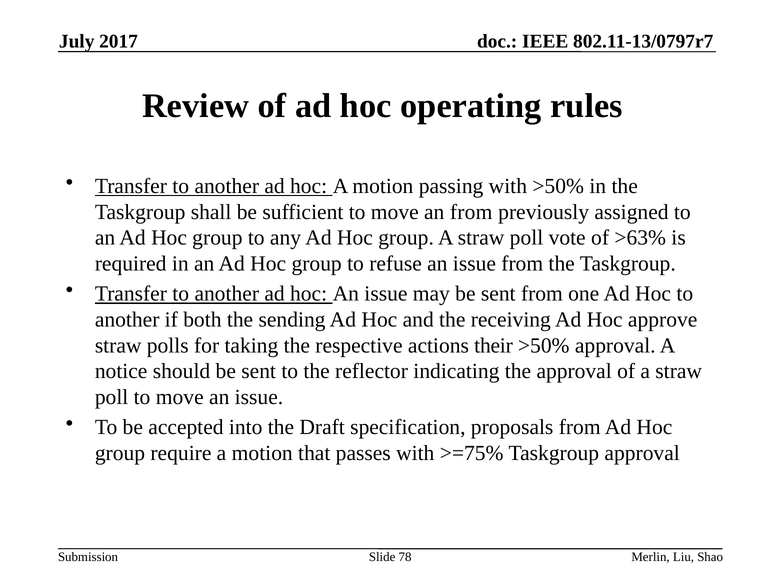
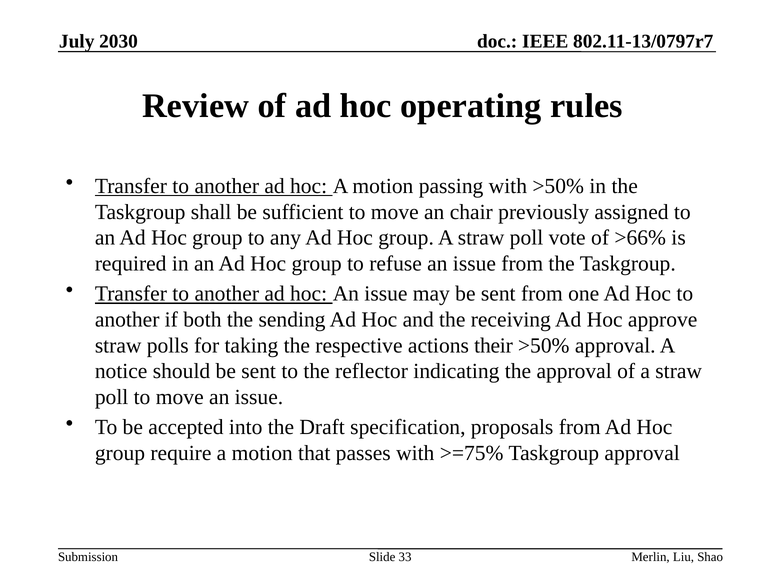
2017: 2017 -> 2030 (119, 41)
an from: from -> chair (471, 212)
>63%: >63% -> >66% (640, 238)
78: 78 -> 33 (405, 557)
